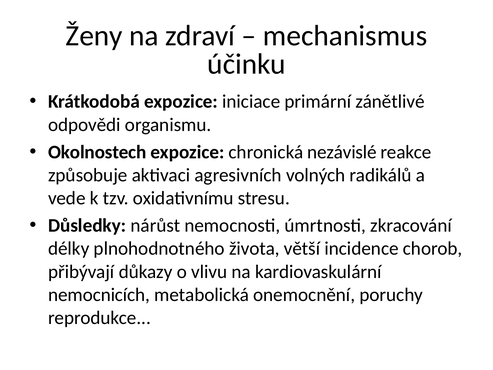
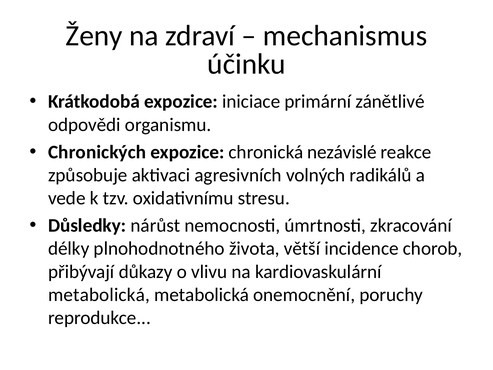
Okolnostech: Okolnostech -> Chronických (97, 152)
nemocnicích: nemocnicích -> metabolická (99, 295)
